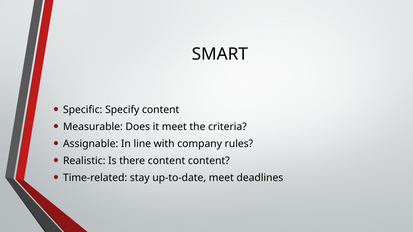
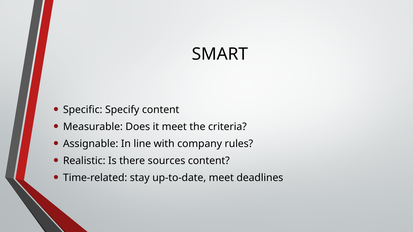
there content: content -> sources (167, 161)
